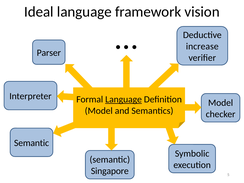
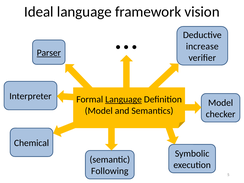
Parser underline: none -> present (49, 53)
Semantic: Semantic -> Chemical (32, 143)
Singapore: Singapore -> Following (110, 171)
